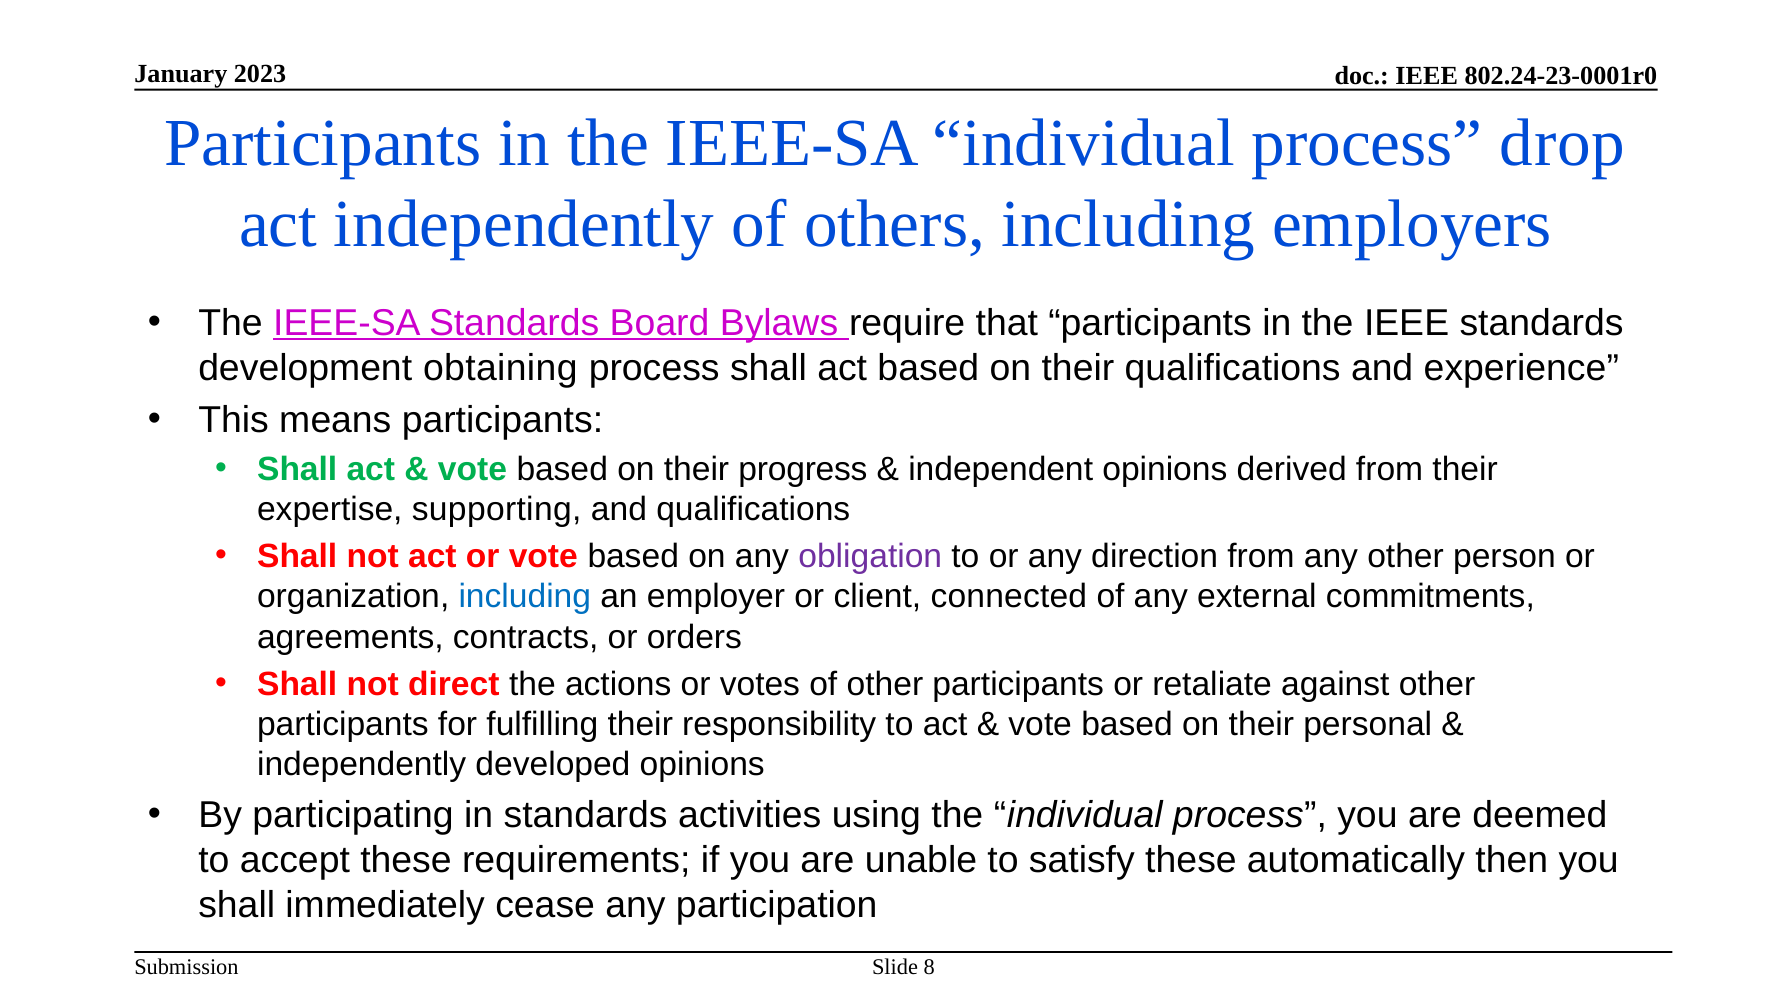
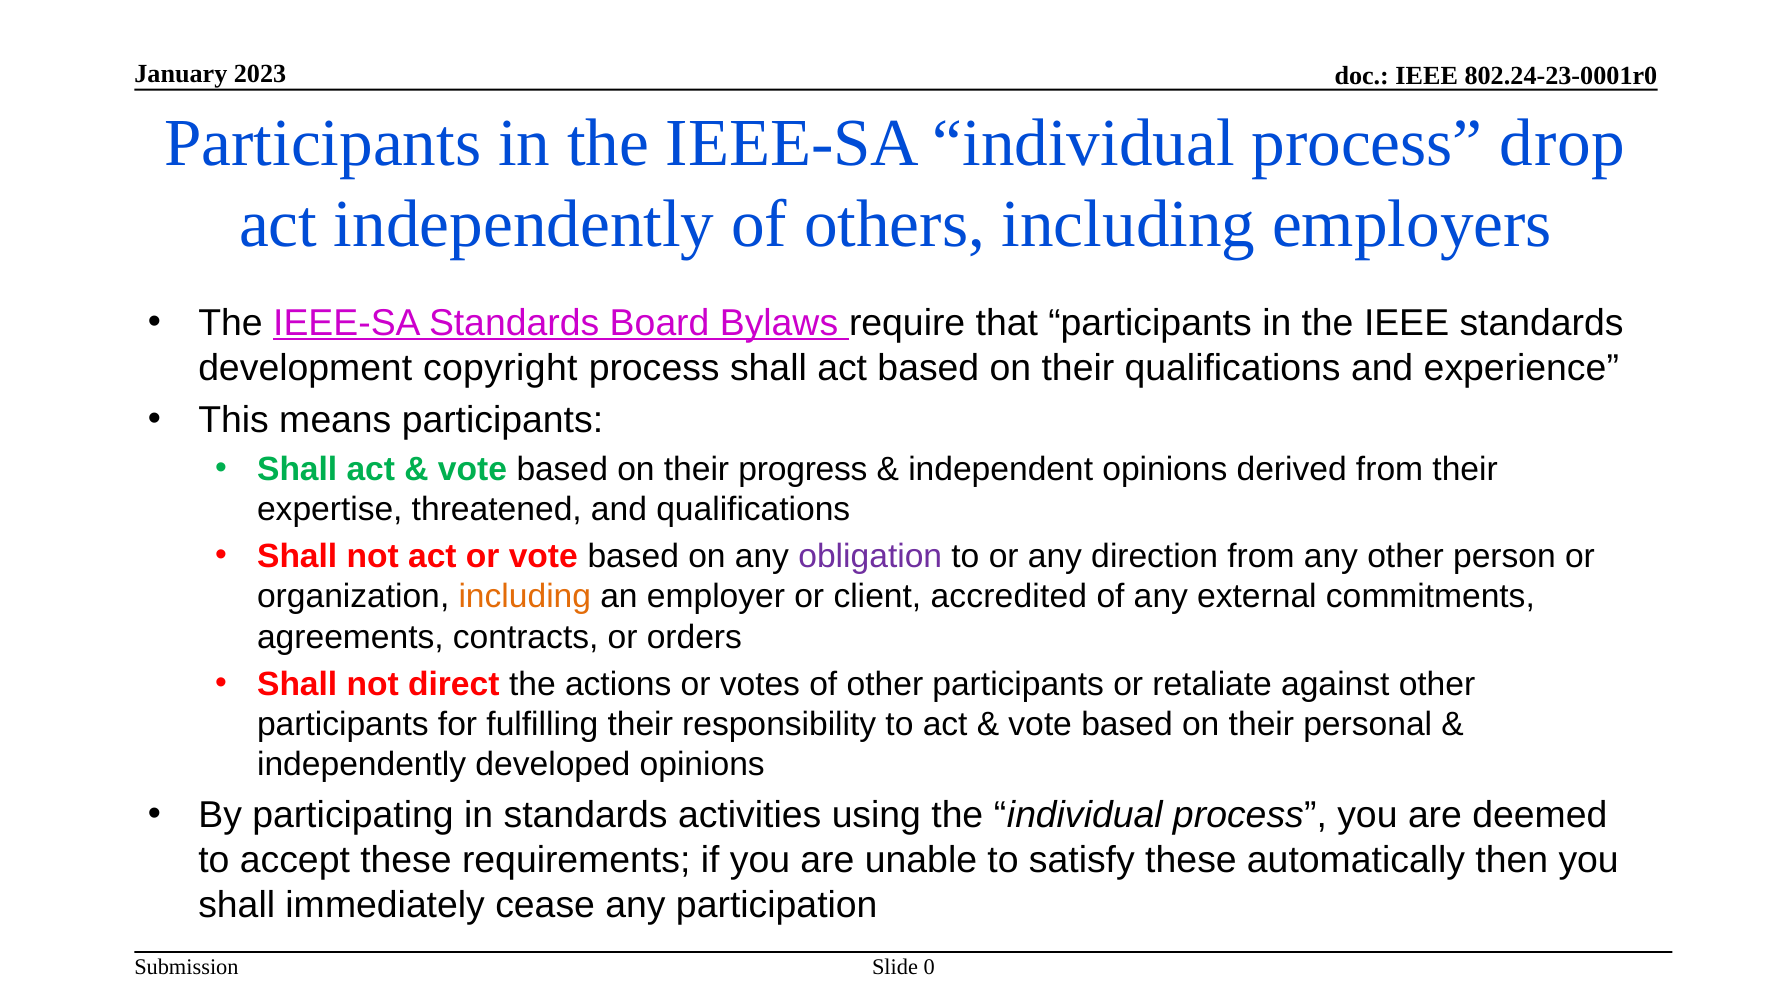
obtaining: obtaining -> copyright (500, 368)
supporting: supporting -> threatened (497, 509)
including colour: blue -> orange (525, 597)
connected: connected -> accredited (1009, 597)
8: 8 -> 0 (929, 967)
